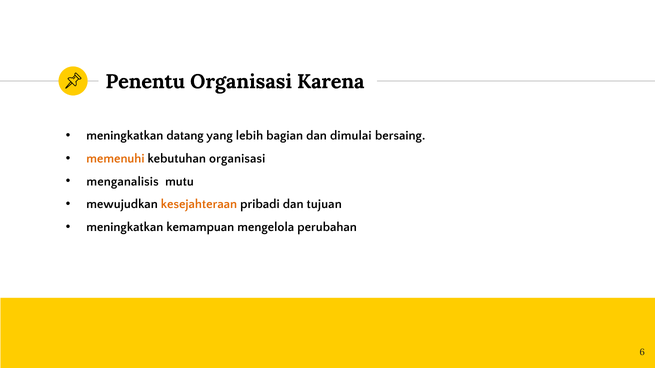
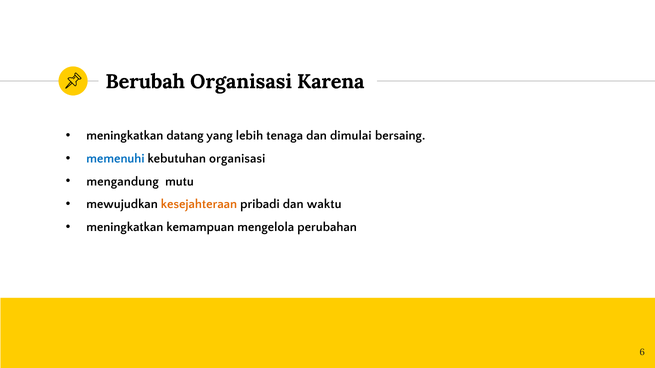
Penentu: Penentu -> Berubah (145, 82)
bagian: bagian -> tenaga (285, 136)
memenuhi colour: orange -> blue (115, 159)
menganalisis: menganalisis -> mengandung (123, 182)
tujuan: tujuan -> waktu (324, 205)
